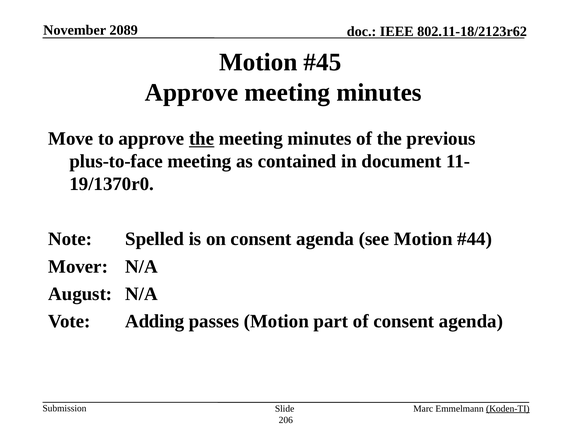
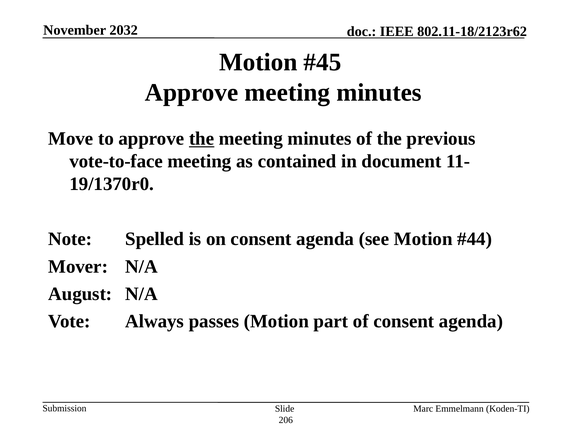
2089: 2089 -> 2032 (124, 30)
plus-to-face: plus-to-face -> vote-to-face (116, 161)
Adding: Adding -> Always (155, 321)
Koden-TI underline: present -> none (508, 408)
